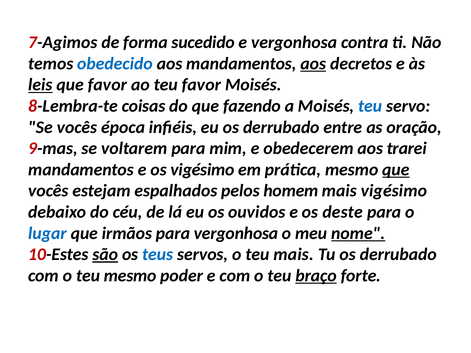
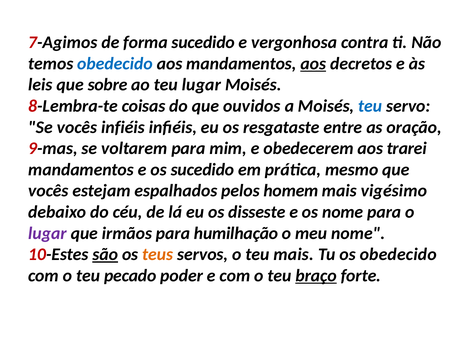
leis underline: present -> none (40, 85)
que favor: favor -> sobre (108, 85)
teu favor: favor -> lugar (201, 85)
fazendo: fazendo -> ouvidos (252, 106)
vocês época: época -> infiéis (123, 127)
eu os derrubado: derrubado -> resgataste (281, 127)
os vigésimo: vigésimo -> sucedido (202, 170)
que underline: present -> none (396, 170)
ouvidos: ouvidos -> disseste (257, 212)
os deste: deste -> nome (343, 212)
lugar colour: blue -> purple (47, 233)
para vergonhosa: vergonhosa -> humilhação (236, 233)
nome underline: present -> none (358, 233)
teus colour: blue -> orange (158, 255)
Tu os derrubado: derrubado -> obedecido (398, 255)
teu mesmo: mesmo -> pecado (130, 276)
